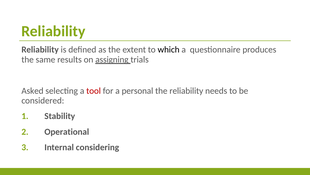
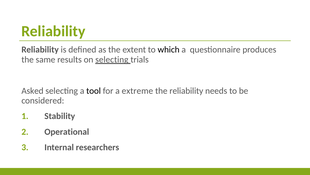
on assigning: assigning -> selecting (112, 59)
tool colour: red -> black (94, 90)
personal: personal -> extreme (137, 90)
considering: considering -> researchers (98, 147)
